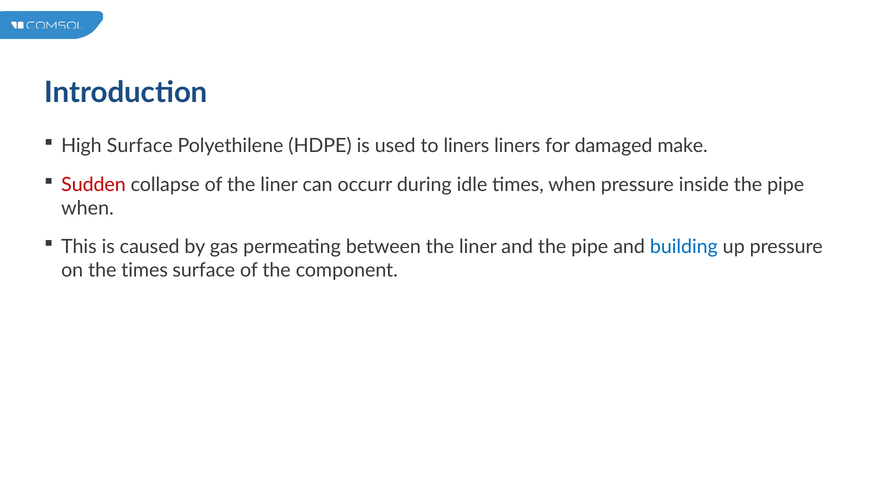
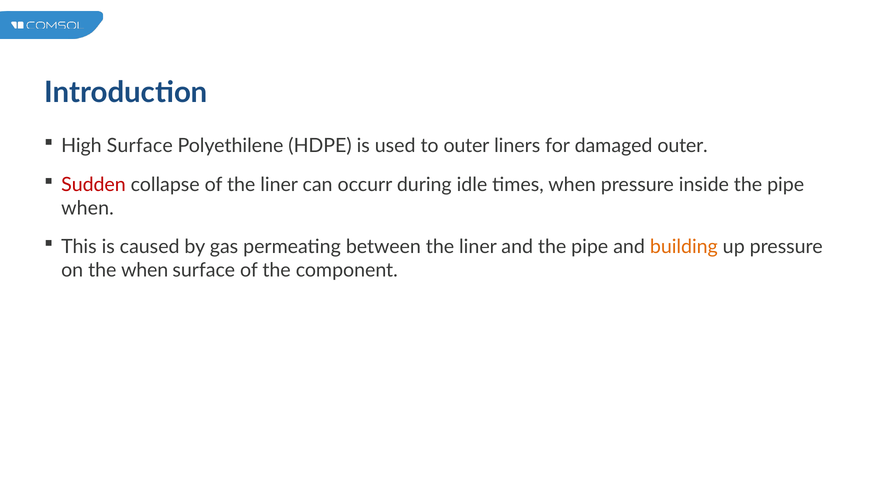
to liners: liners -> outer (466, 146)
damaged make: make -> outer (683, 146)
building colour: blue -> orange (684, 247)
the times: times -> when (145, 270)
